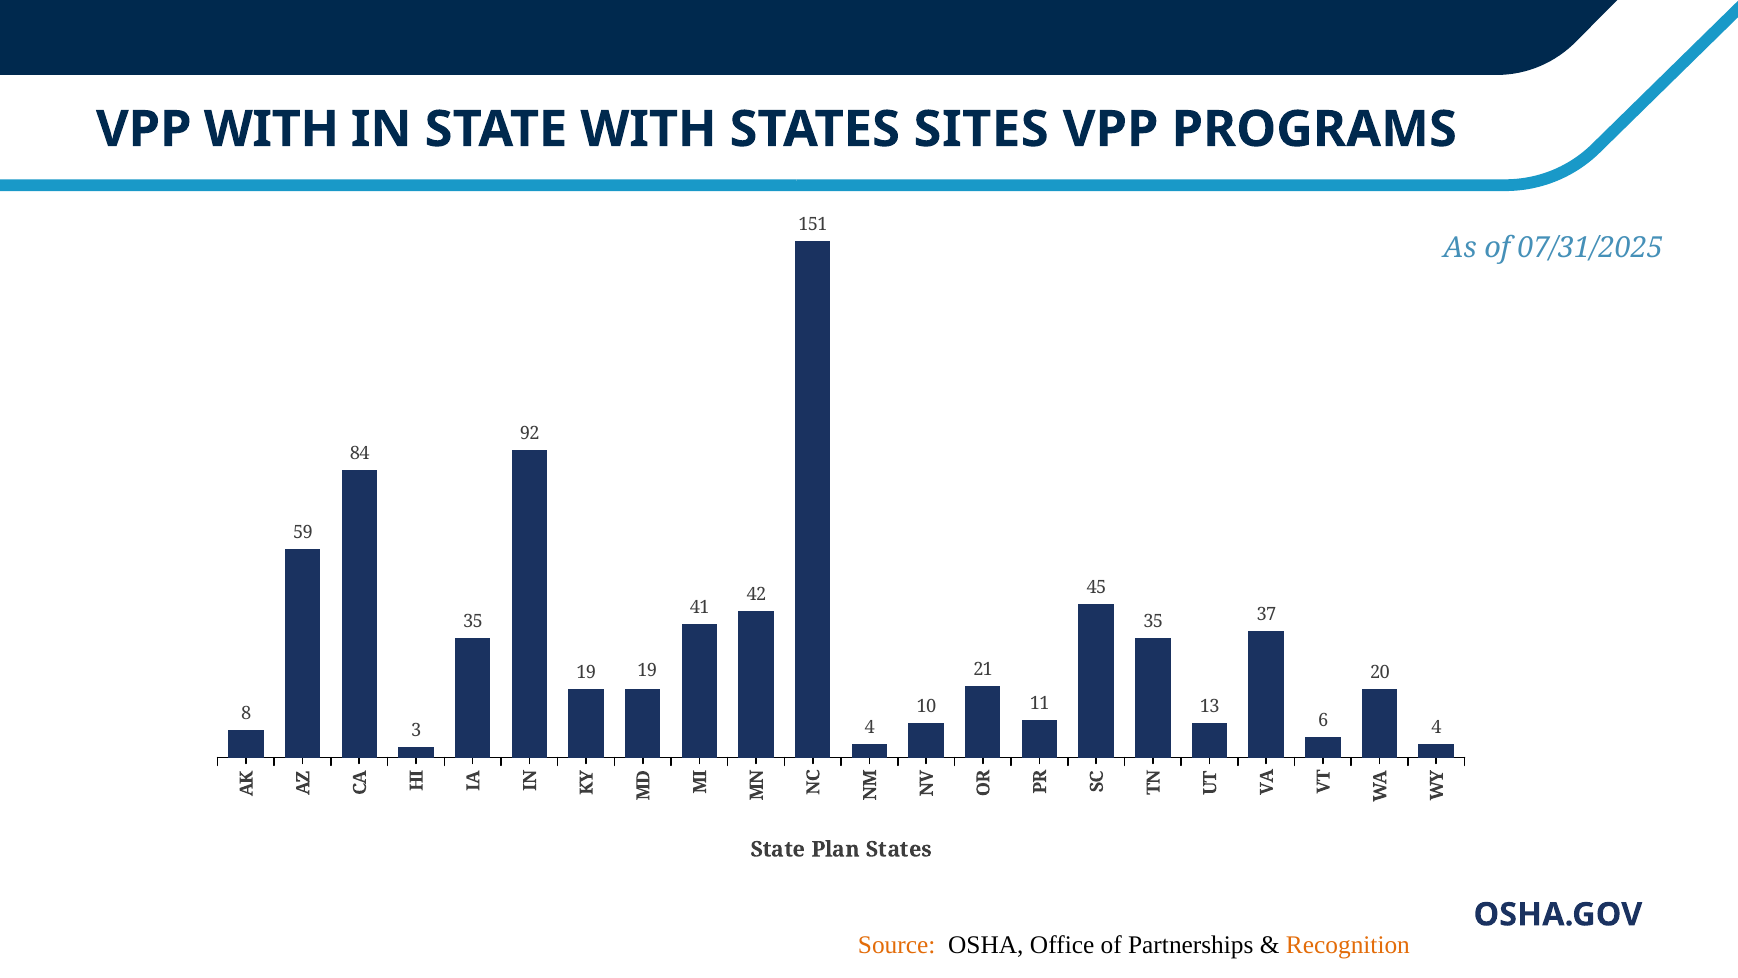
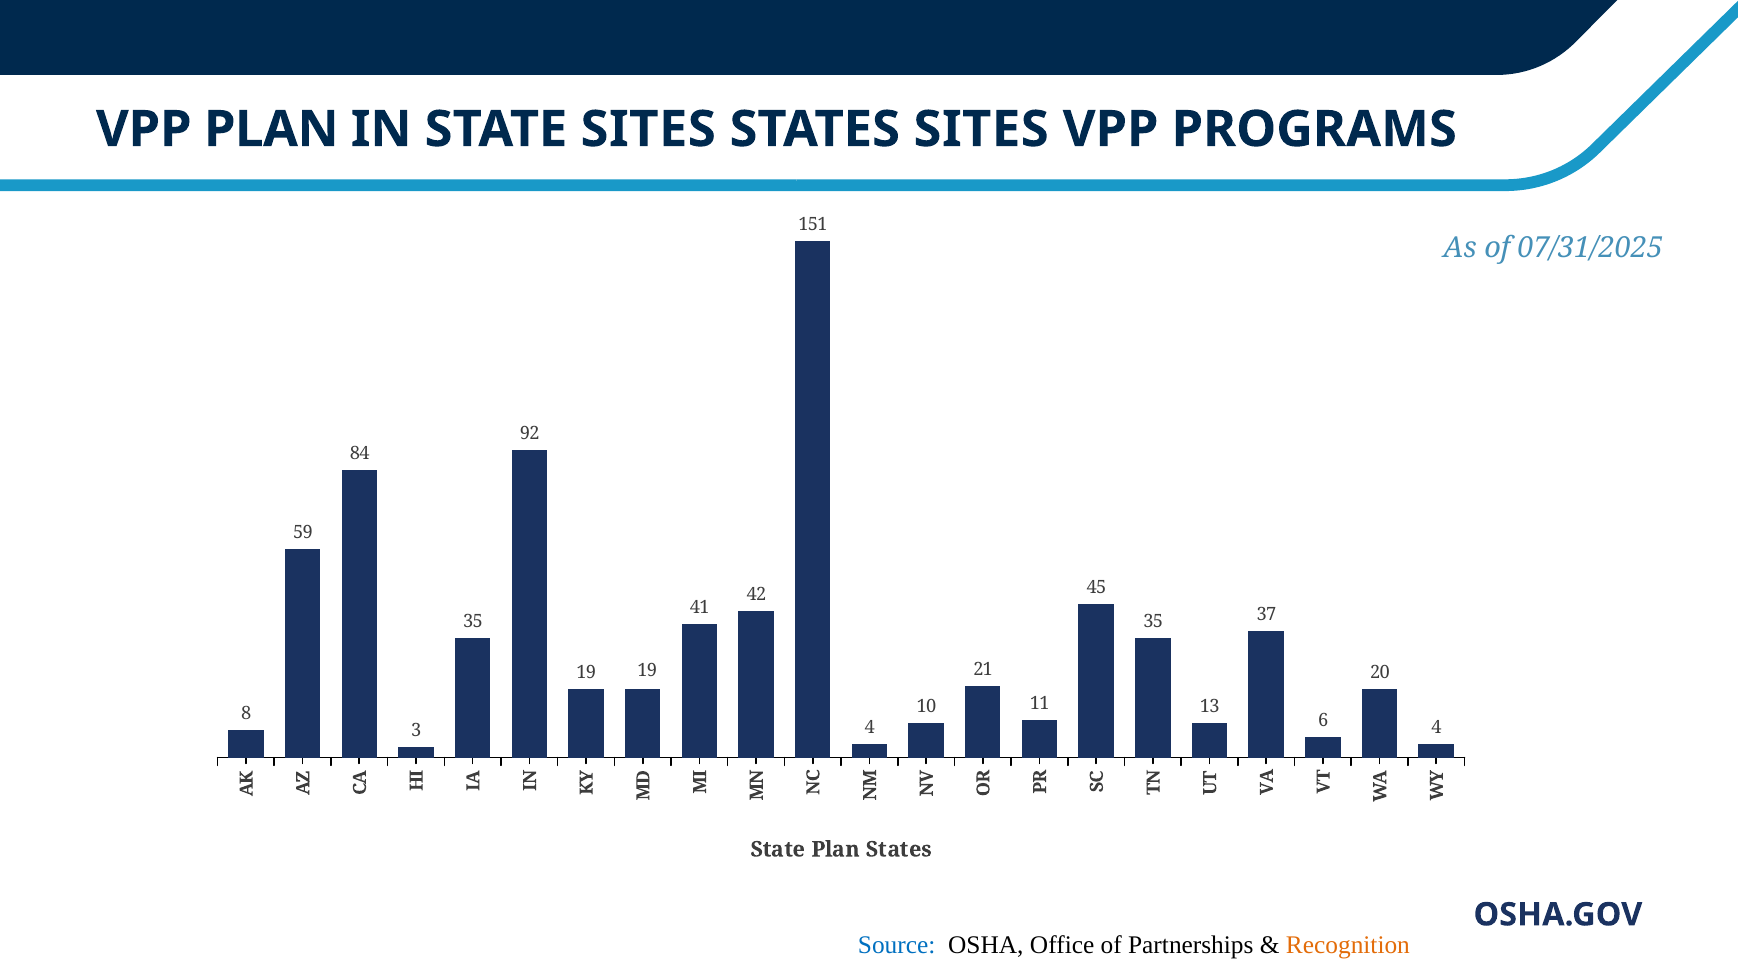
VPP WITH: WITH -> PLAN (271, 129)
STATE WITH: WITH -> SITES (648, 129)
Source colour: orange -> blue (897, 945)
